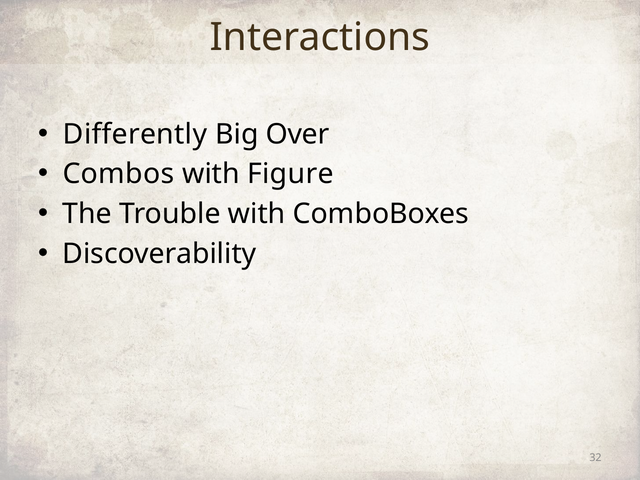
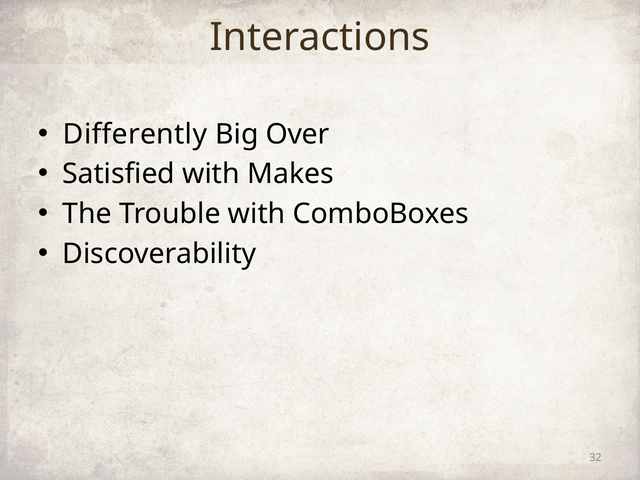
Combos: Combos -> Satisfied (119, 174)
Figure: Figure -> Makes (291, 174)
